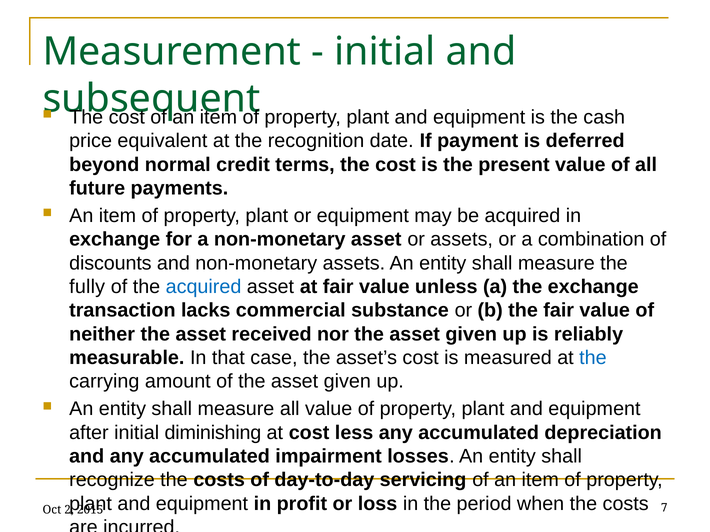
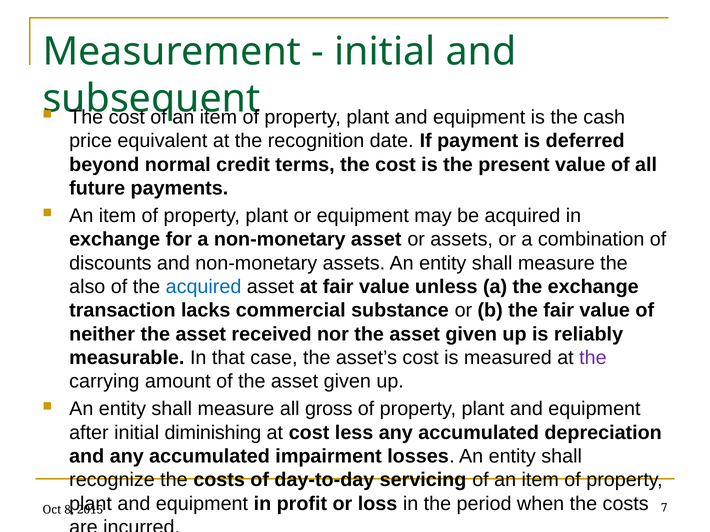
fully: fully -> also (87, 287)
the colour: blue -> purple (593, 358)
all value: value -> gross (329, 409)
2: 2 -> 8 (69, 510)
